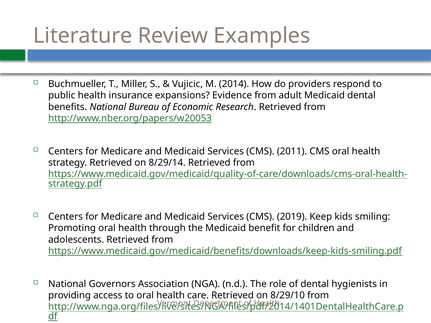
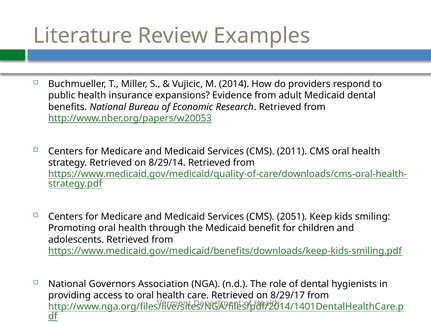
2019: 2019 -> 2051 (292, 217)
8/29/10: 8/29/10 -> 8/29/17 (288, 296)
